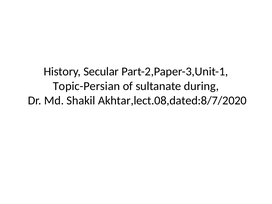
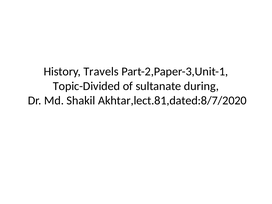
Secular: Secular -> Travels (101, 72)
Topic-Persian: Topic-Persian -> Topic-Divided (86, 86)
Akhtar,lect.08,dated:8/7/2020: Akhtar,lect.08,dated:8/7/2020 -> Akhtar,lect.81,dated:8/7/2020 (172, 101)
